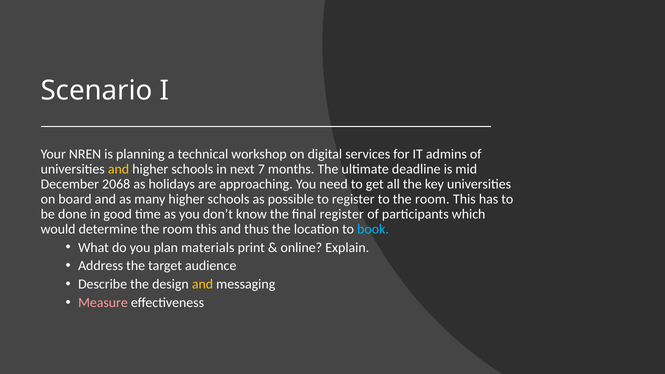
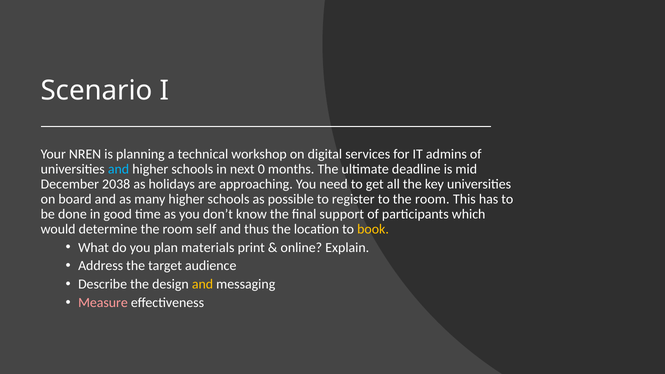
and colour: yellow -> light blue (119, 169)
7: 7 -> 0 (261, 169)
2068: 2068 -> 2038 (116, 184)
final register: register -> support (342, 214)
determine the room this: this -> self (206, 229)
book colour: light blue -> yellow (373, 229)
